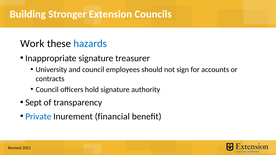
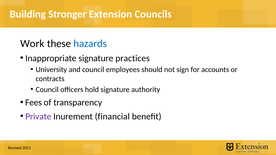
treasurer: treasurer -> practices (133, 58)
Sept: Sept -> Fees (34, 103)
Private colour: blue -> purple (38, 117)
